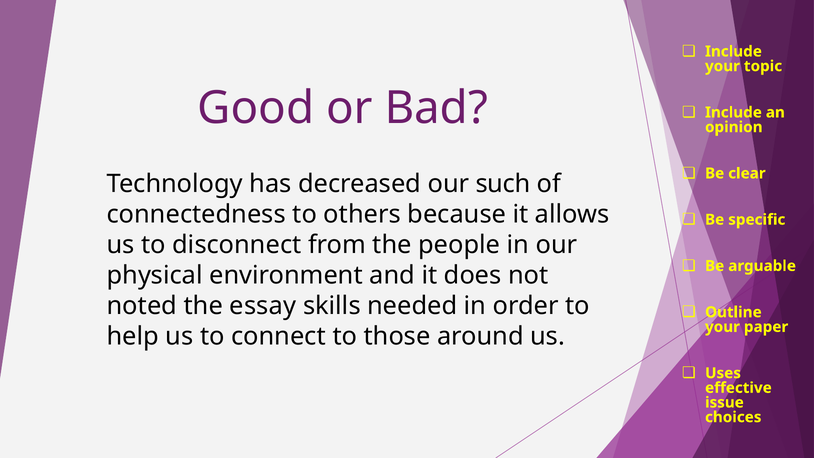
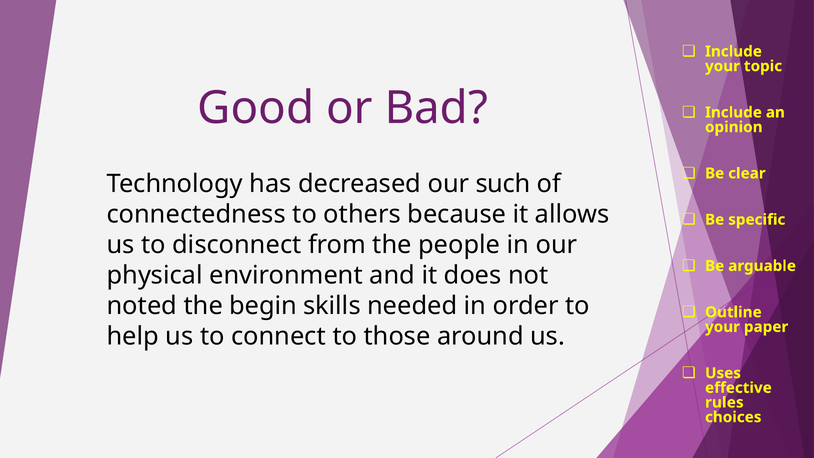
essay: essay -> begin (263, 306)
issue: issue -> rules (724, 402)
